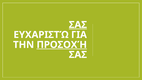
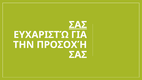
ΠΡΟΣΟΧΉ underline: present -> none (62, 45)
